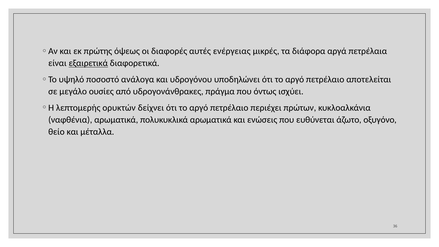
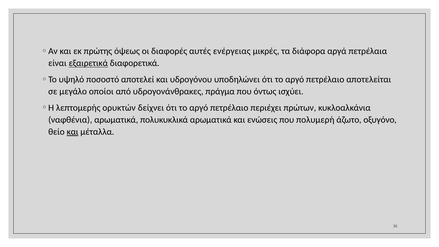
ανάλογα: ανάλογα -> αποτελεί (138, 79)
ουσίες: ουσίες -> οποίοι (101, 91)
ευθύνεται: ευθύνεται -> πολυμερή (315, 120)
και underline: none -> present (73, 132)
